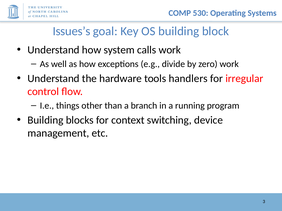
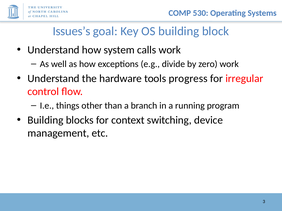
handlers: handlers -> progress (188, 79)
